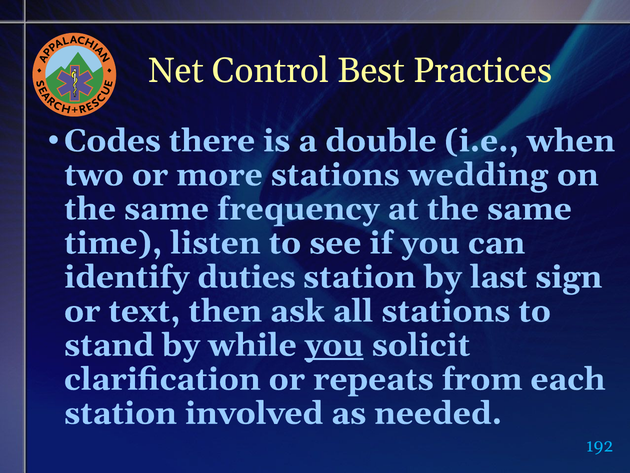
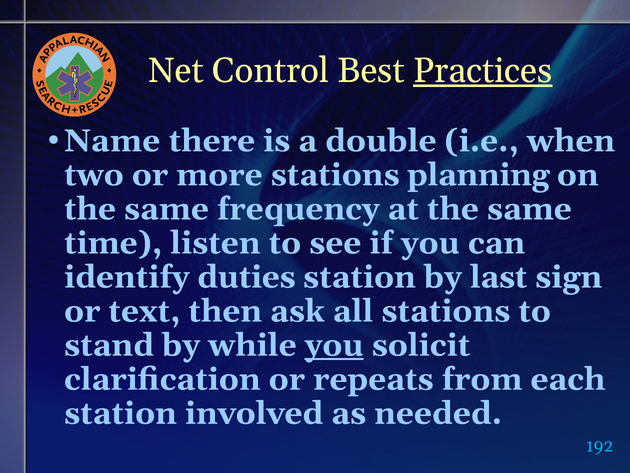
Practices underline: none -> present (483, 71)
Codes: Codes -> Name (112, 141)
wedding: wedding -> planning (478, 175)
